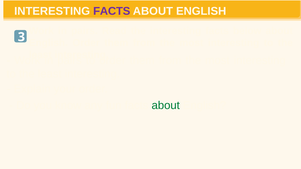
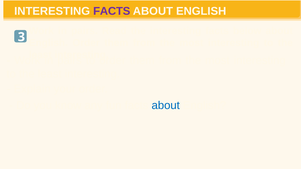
about colour: green -> blue (166, 106)
